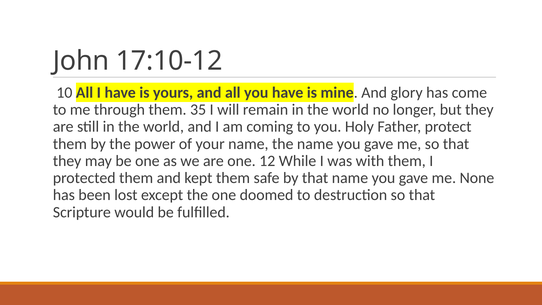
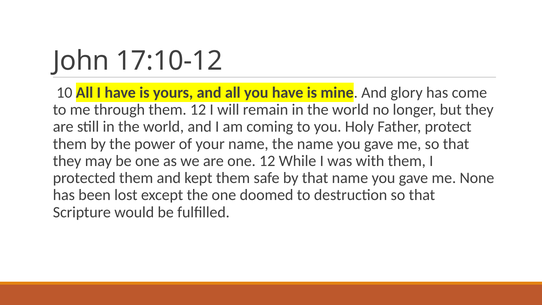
them 35: 35 -> 12 (198, 110)
